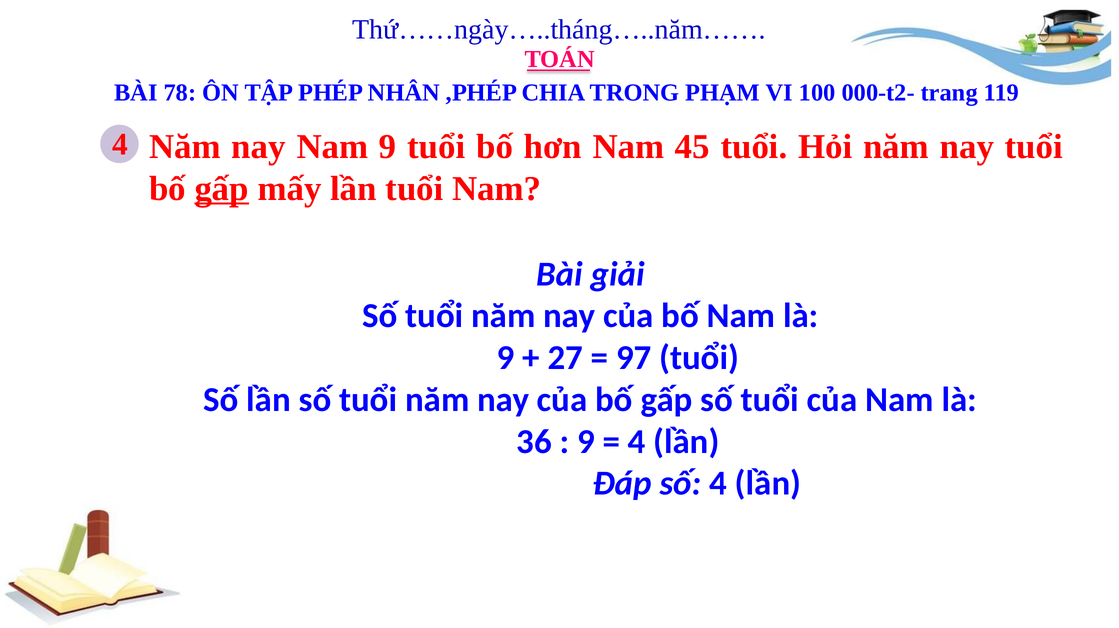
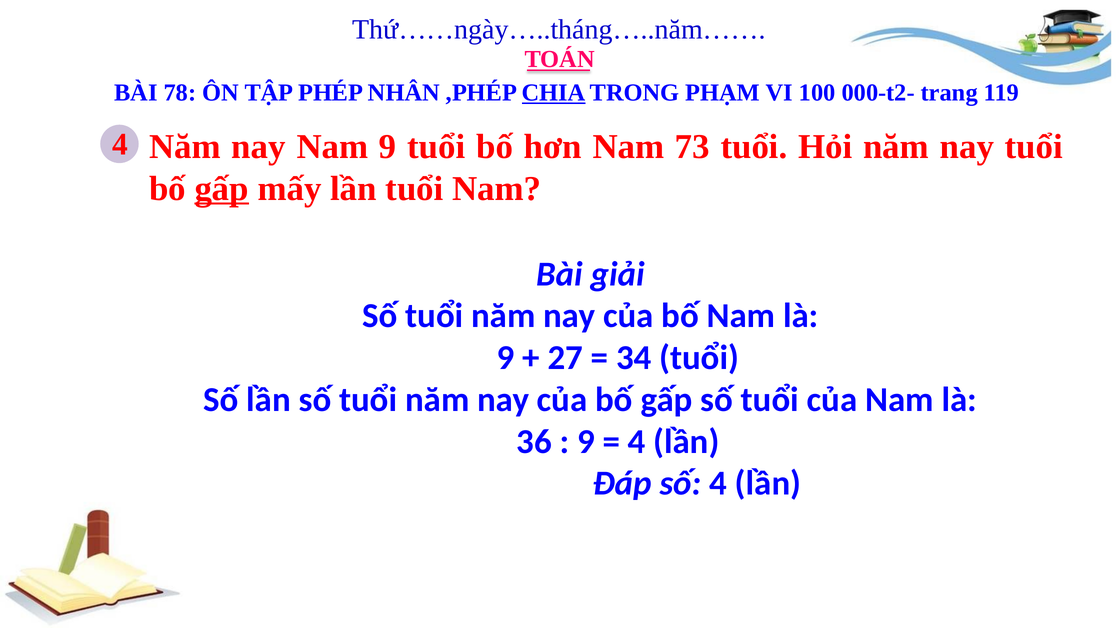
CHIA underline: none -> present (554, 93)
45: 45 -> 73 (692, 147)
97: 97 -> 34 (634, 358)
